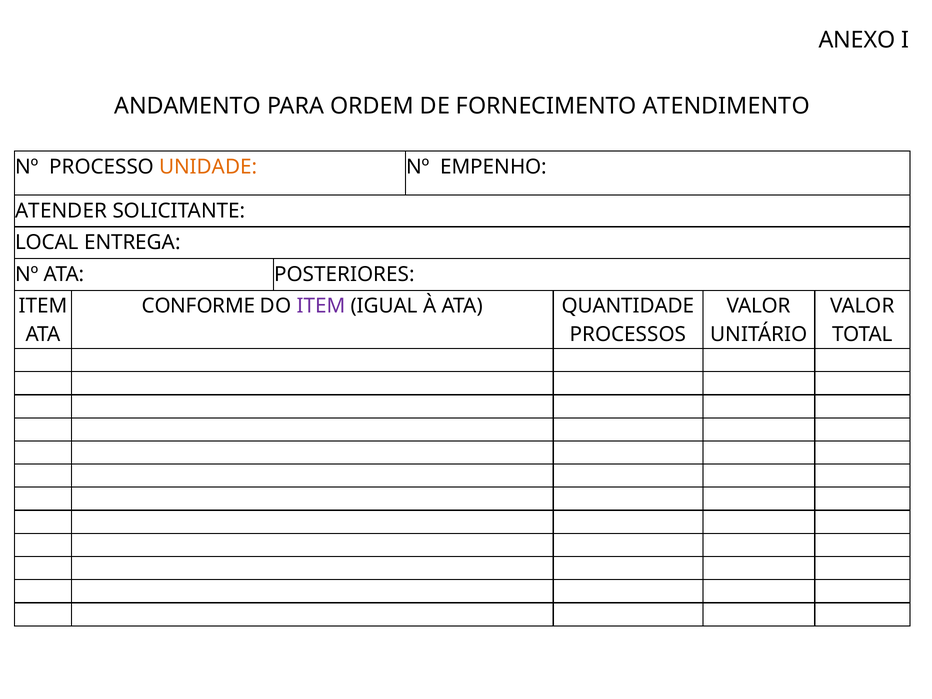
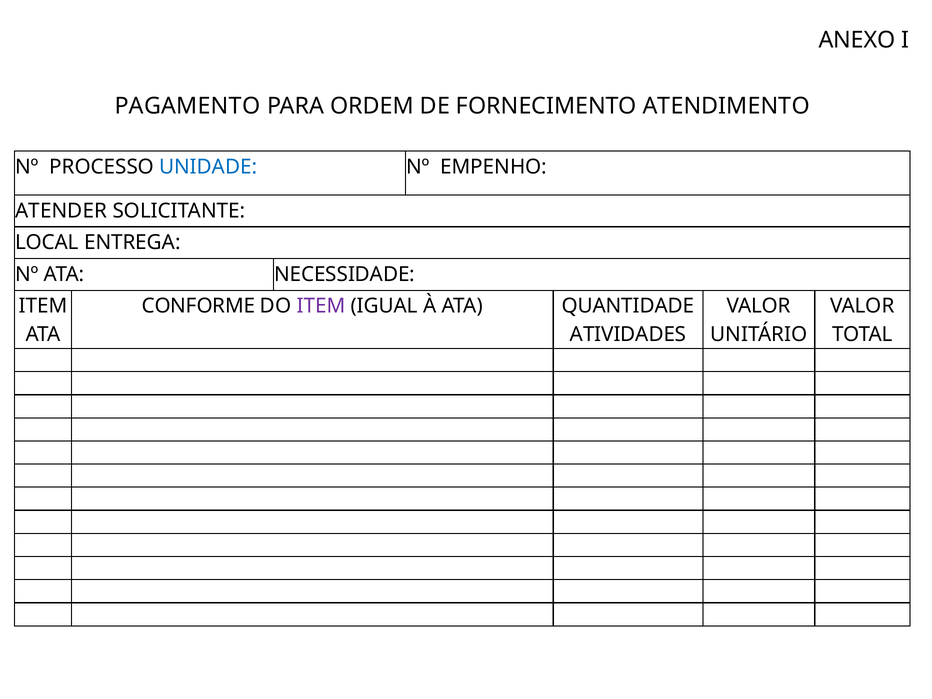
ANDAMENTO: ANDAMENTO -> PAGAMENTO (187, 106)
UNIDADE colour: orange -> blue (208, 167)
POSTERIORES: POSTERIORES -> NECESSIDADE (345, 274)
PROCESSOS: PROCESSOS -> ATIVIDADES (628, 334)
